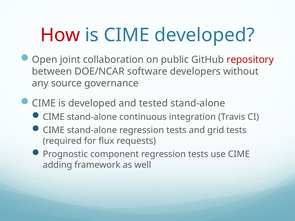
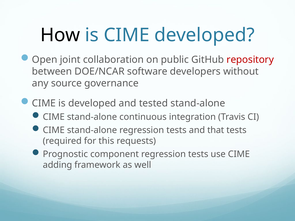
How colour: red -> black (60, 35)
grid: grid -> that (216, 130)
flux: flux -> this (106, 141)
